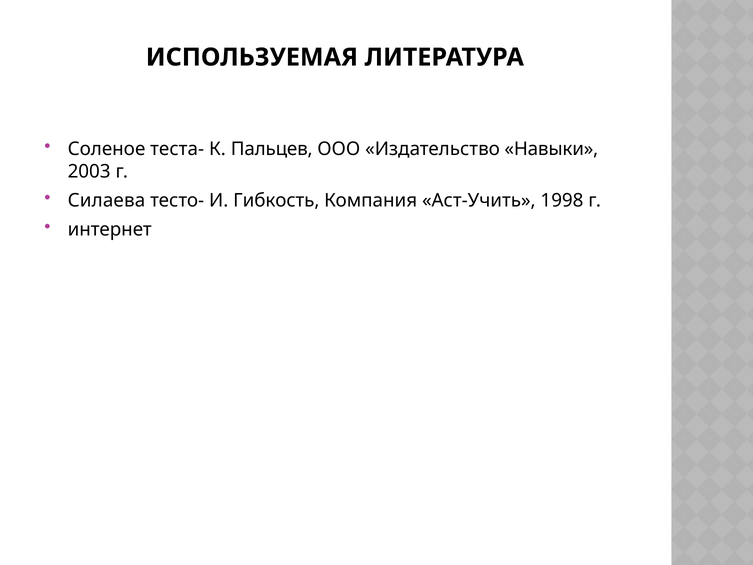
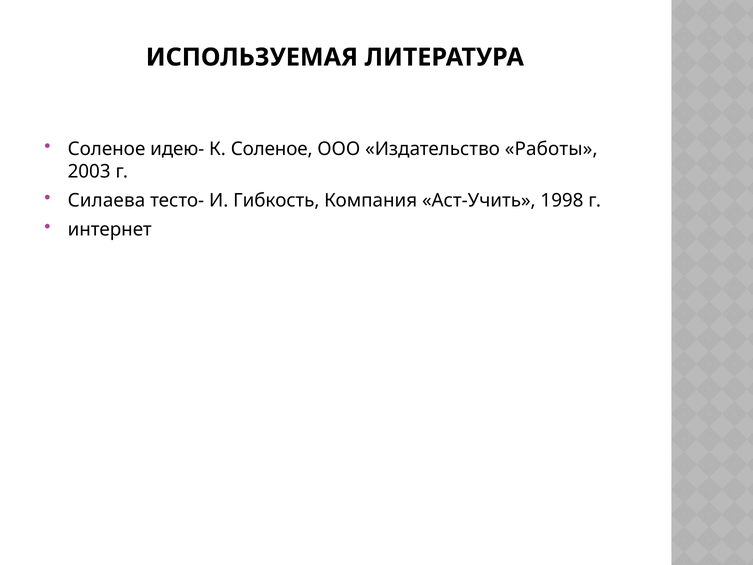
теста-: теста- -> идею- (177, 149)
К Пальцев: Пальцев -> Соленое (272, 149)
Навыки: Навыки -> Работы (551, 149)
